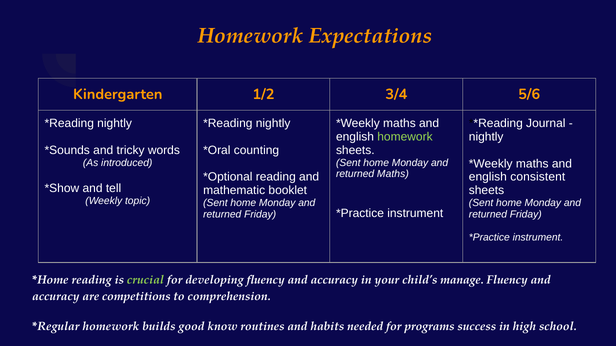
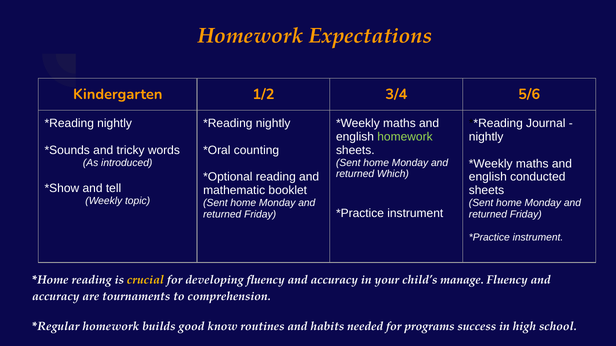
returned Maths: Maths -> Which (393, 174)
consistent: consistent -> conducted (538, 177)
crucial colour: light green -> yellow (145, 280)
competitions: competitions -> tournaments (136, 297)
